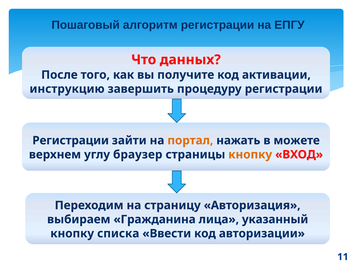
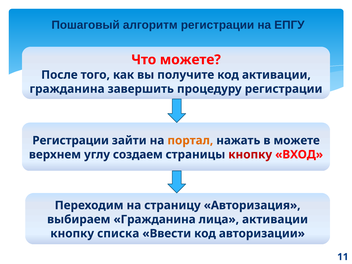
Что данных: данных -> можете (190, 60)
инструкцию: инструкцию -> гражданина (67, 89)
браузер: браузер -> создаем (138, 155)
кнопку colour: orange -> red (250, 155)
лица указанный: указанный -> активации (275, 219)
